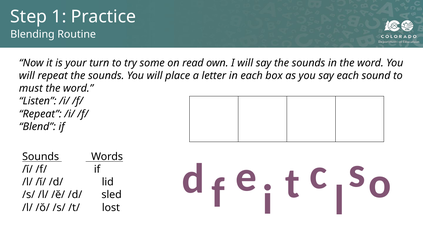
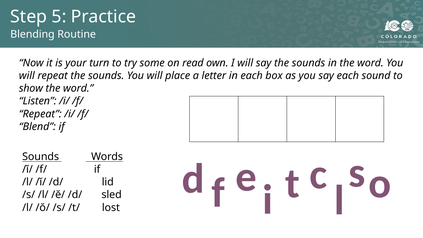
1: 1 -> 5 (59, 17)
must: must -> show (31, 88)
